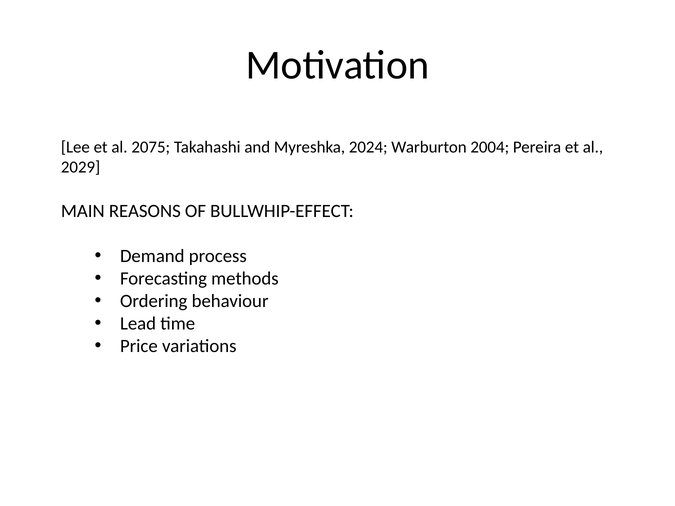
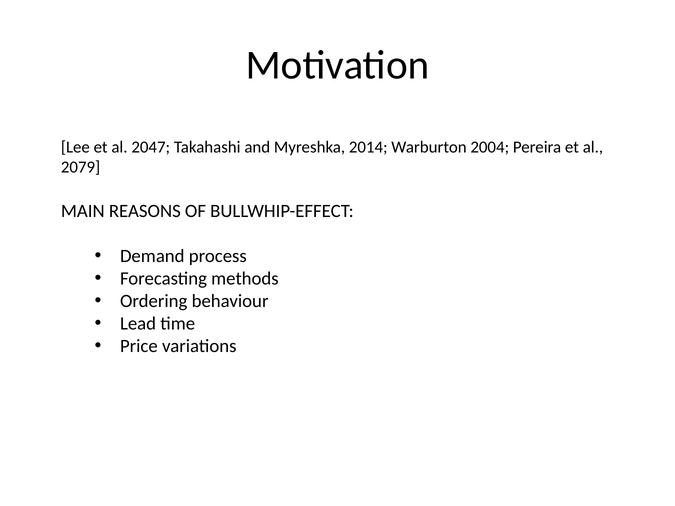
2075: 2075 -> 2047 (151, 147)
2024: 2024 -> 2014 (368, 147)
2029: 2029 -> 2079 (81, 167)
